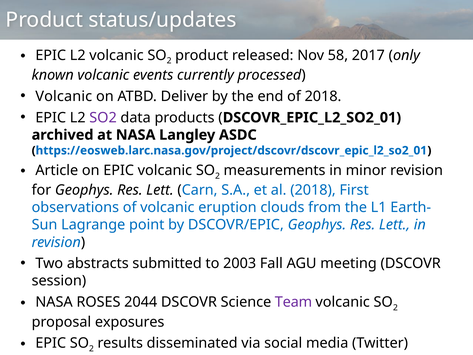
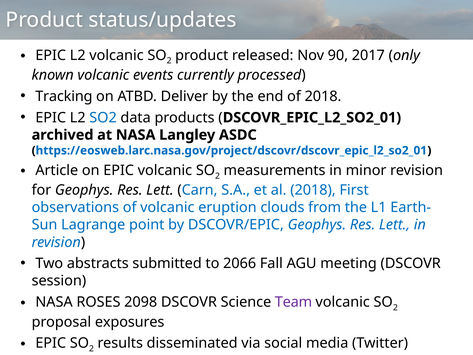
58: 58 -> 90 (338, 55)
Volcanic: Volcanic -> Tracking (64, 96)
SO2 colour: purple -> blue (103, 118)
2003: 2003 -> 2066 (240, 263)
2044: 2044 -> 2098 (141, 302)
